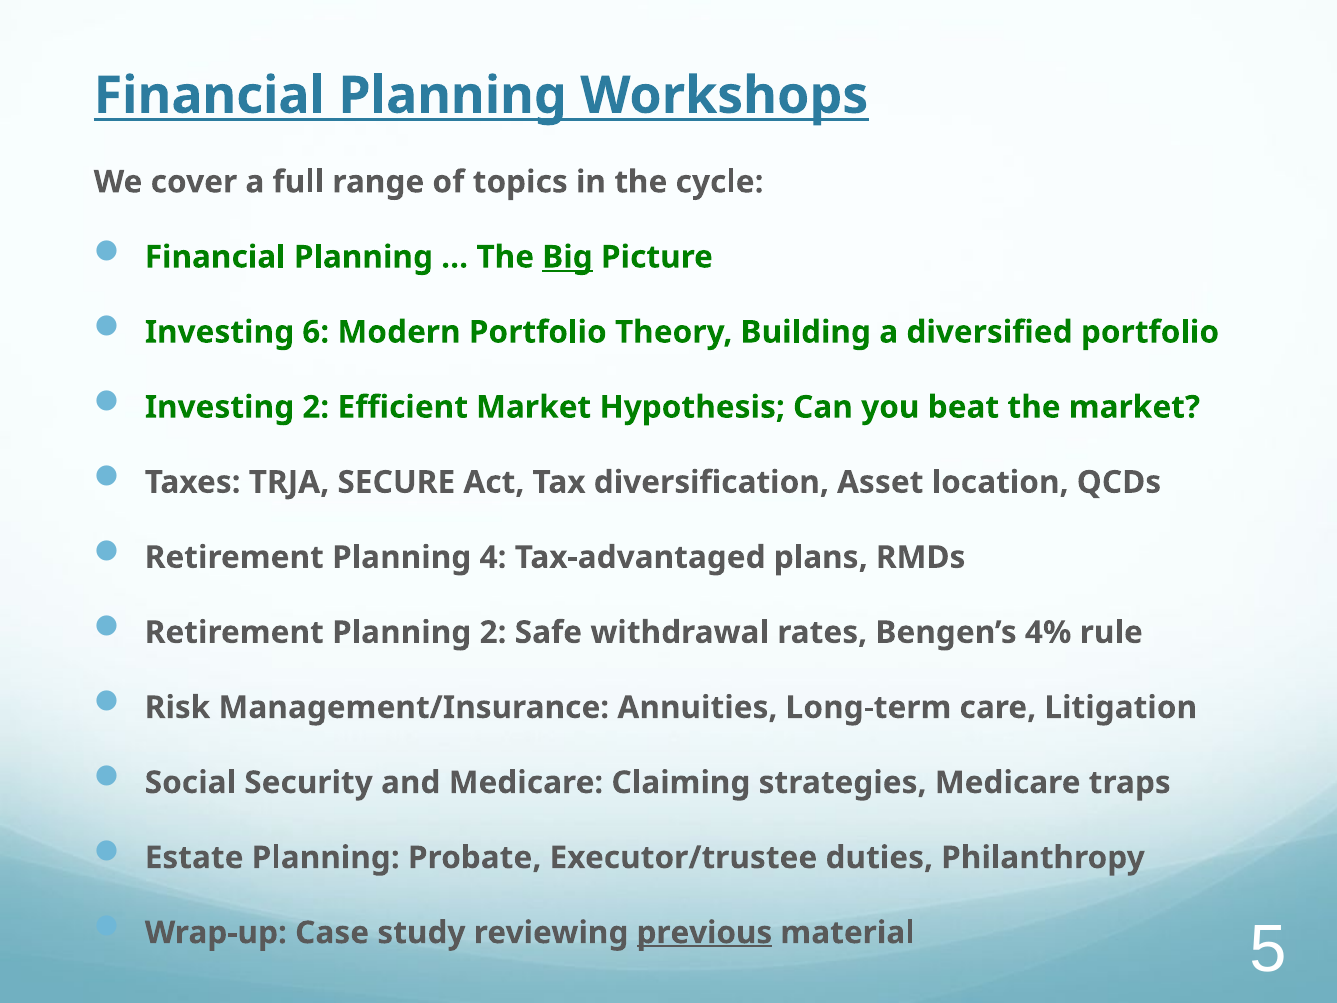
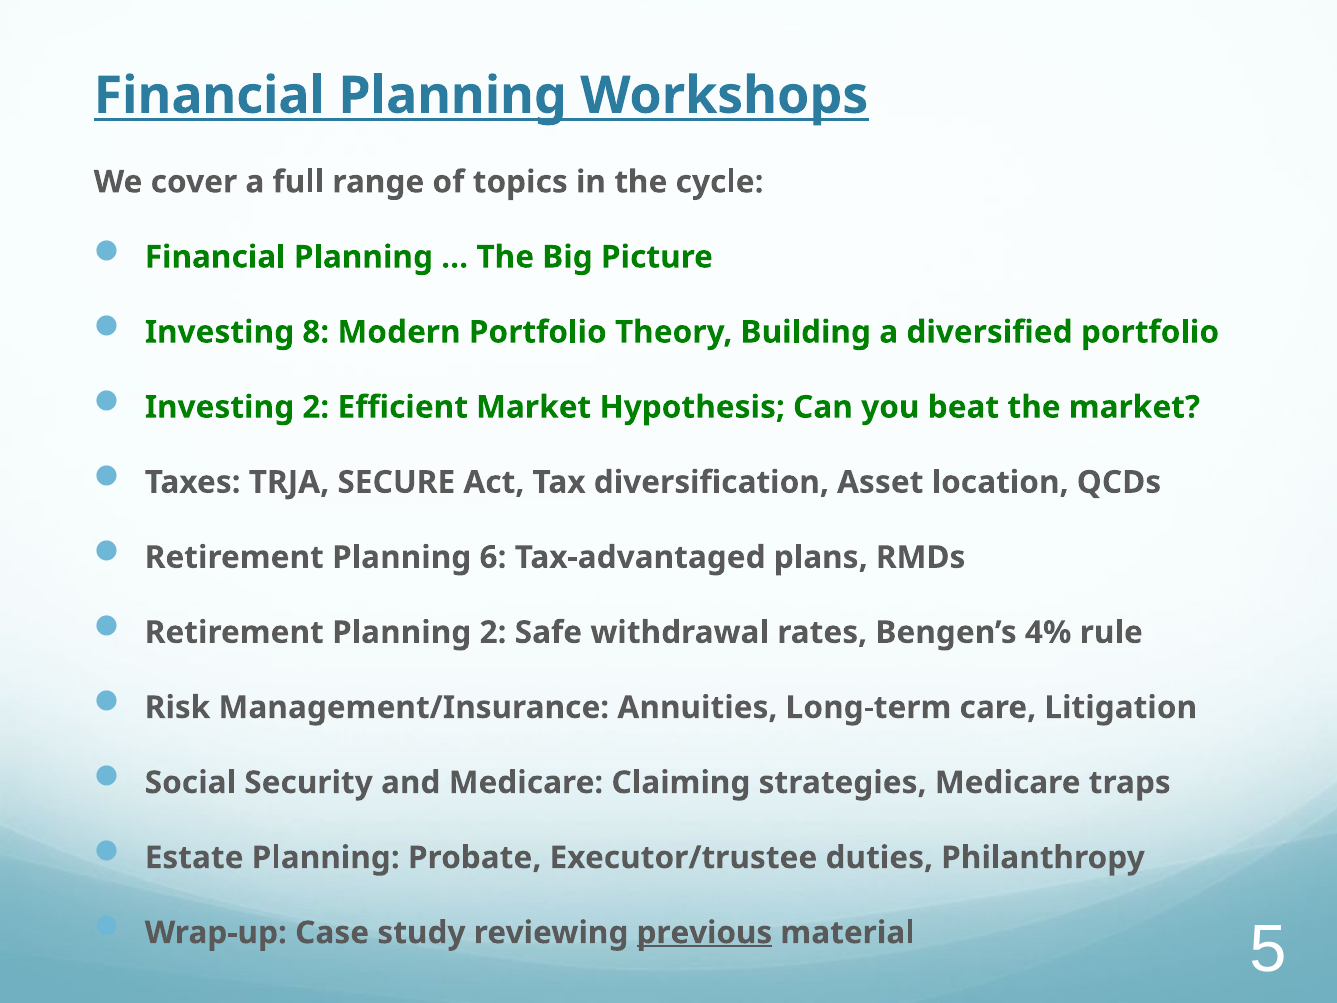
Big underline: present -> none (567, 257)
6: 6 -> 8 (316, 332)
4: 4 -> 6 (493, 557)
